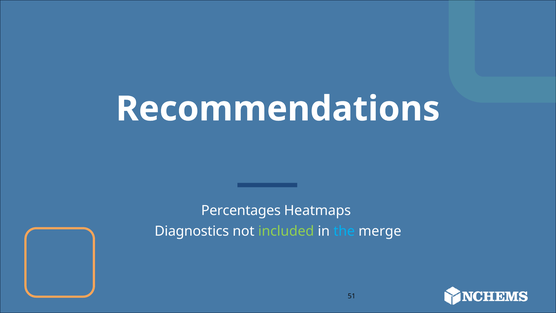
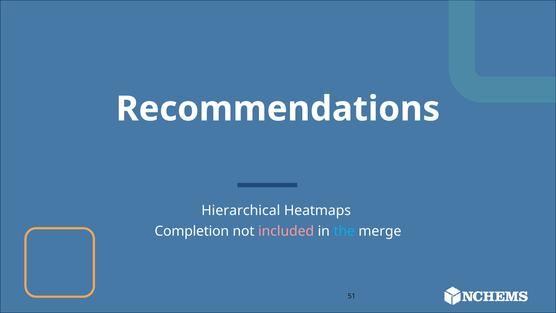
Percentages: Percentages -> Hierarchical (241, 210)
Diagnostics: Diagnostics -> Completion (192, 231)
included colour: light green -> pink (286, 231)
